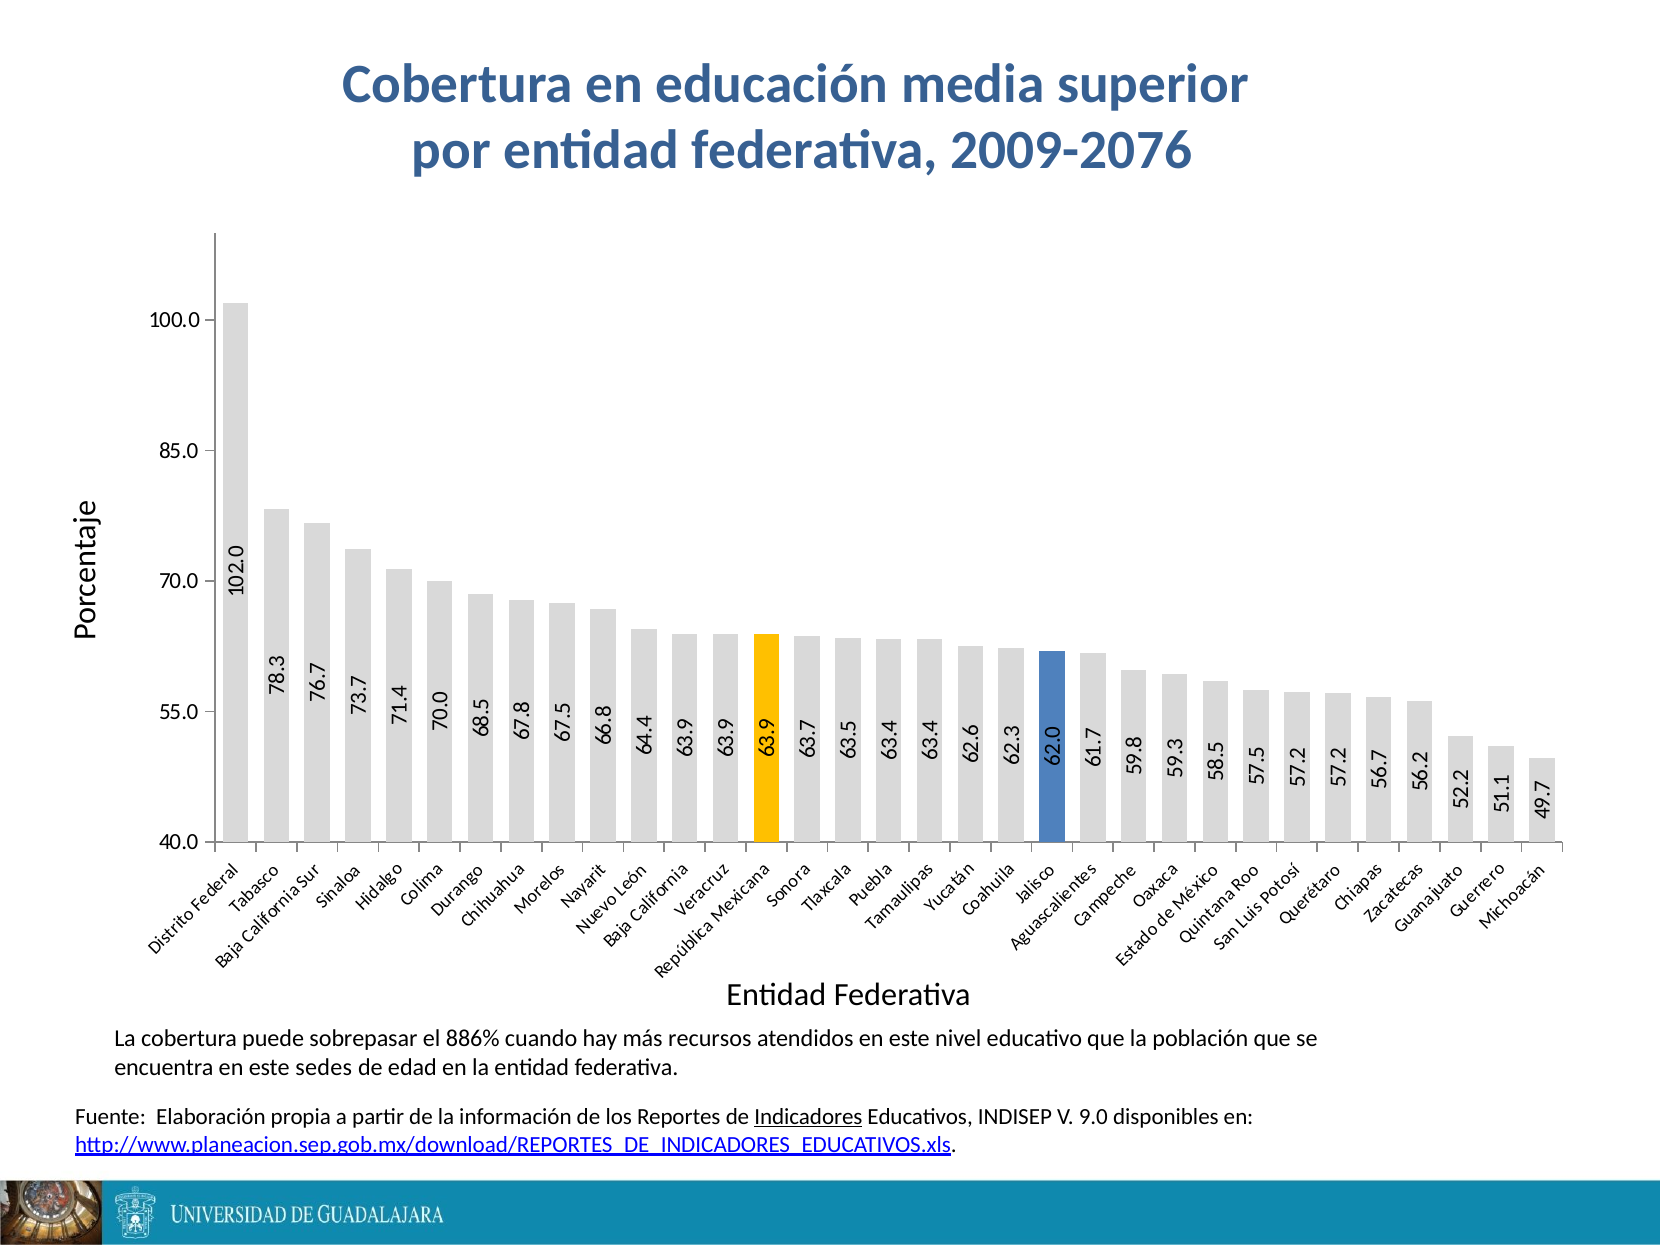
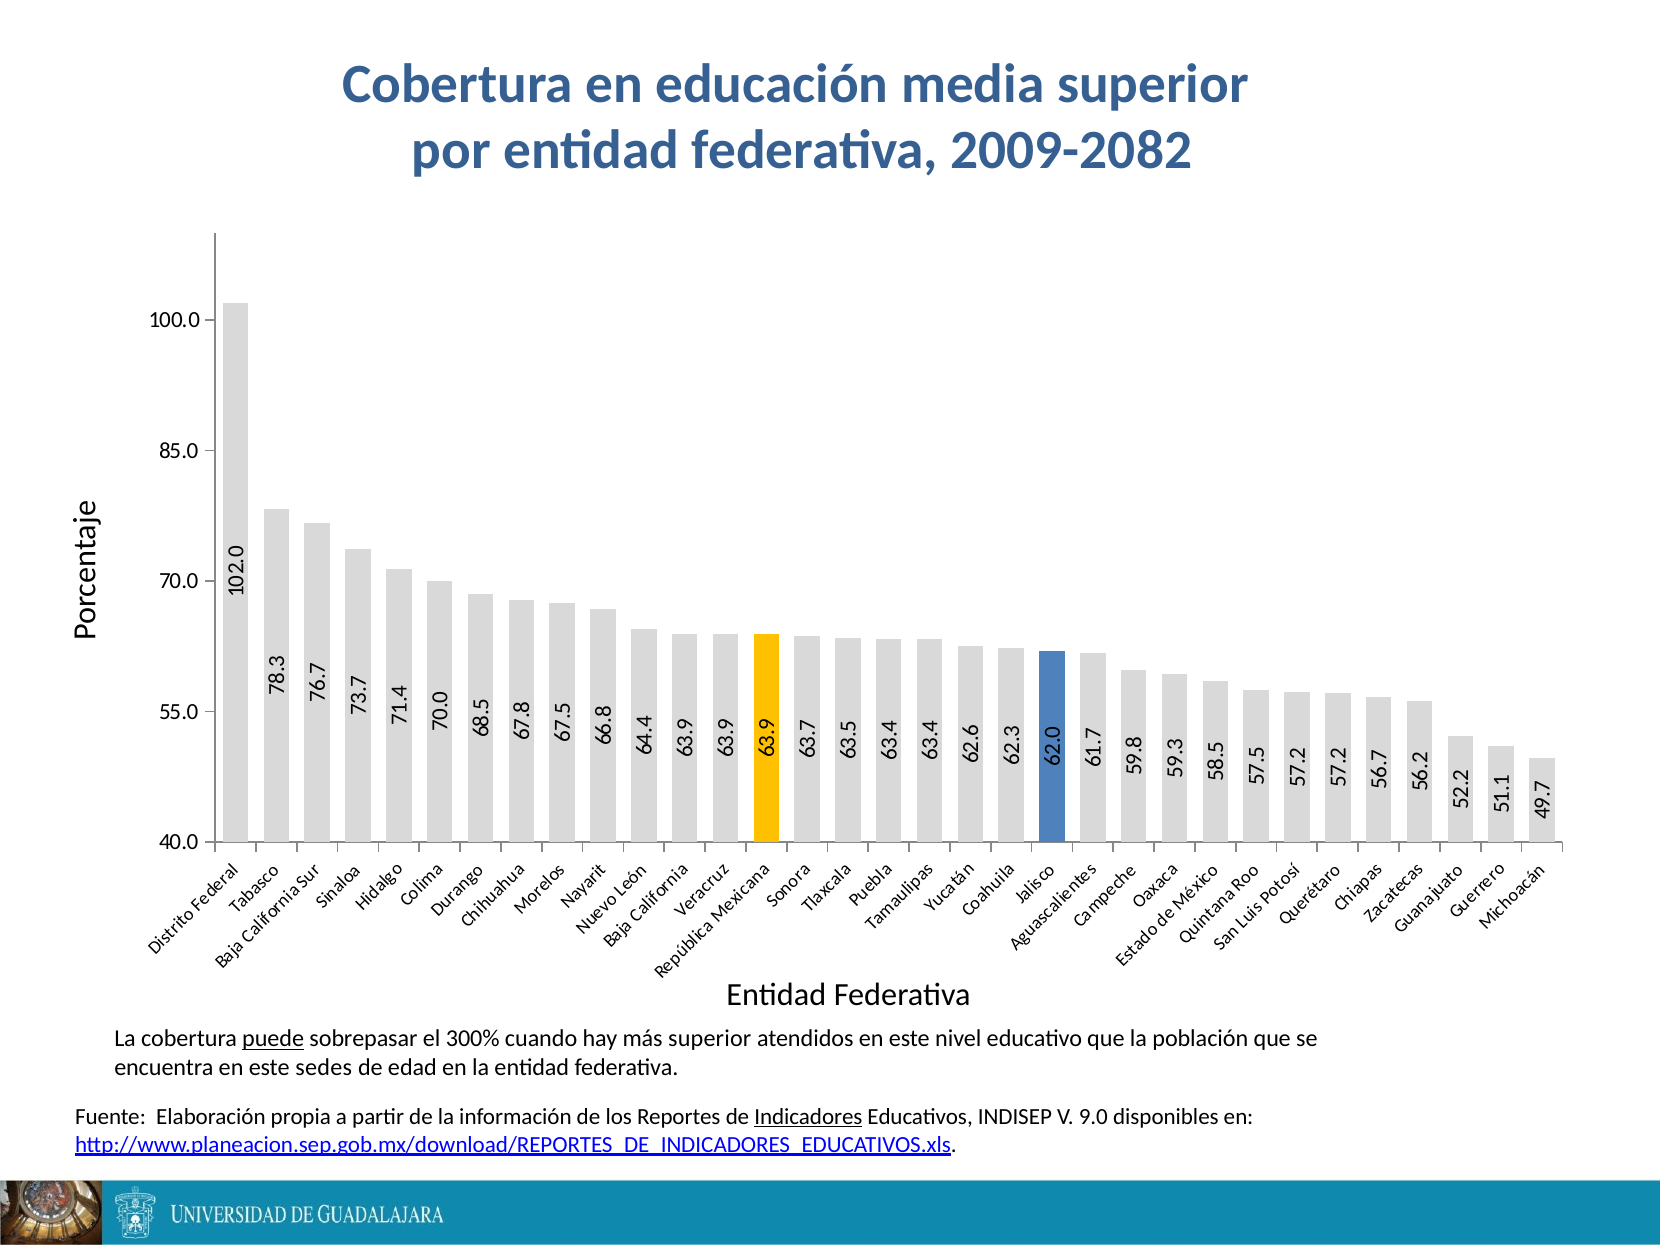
2009-2076: 2009-2076 -> 2009-2082 (1071, 150)
puede underline: none -> present (273, 1039)
886%: 886% -> 300% (473, 1039)
más recursos: recursos -> superior (710, 1039)
